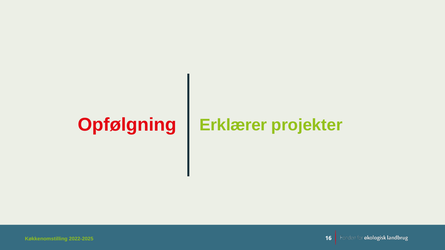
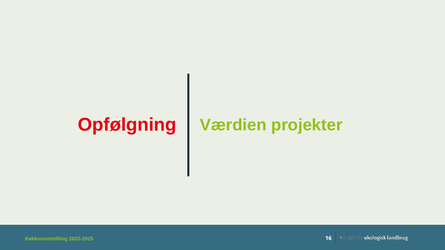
Erklærer: Erklærer -> Værdien (233, 125)
